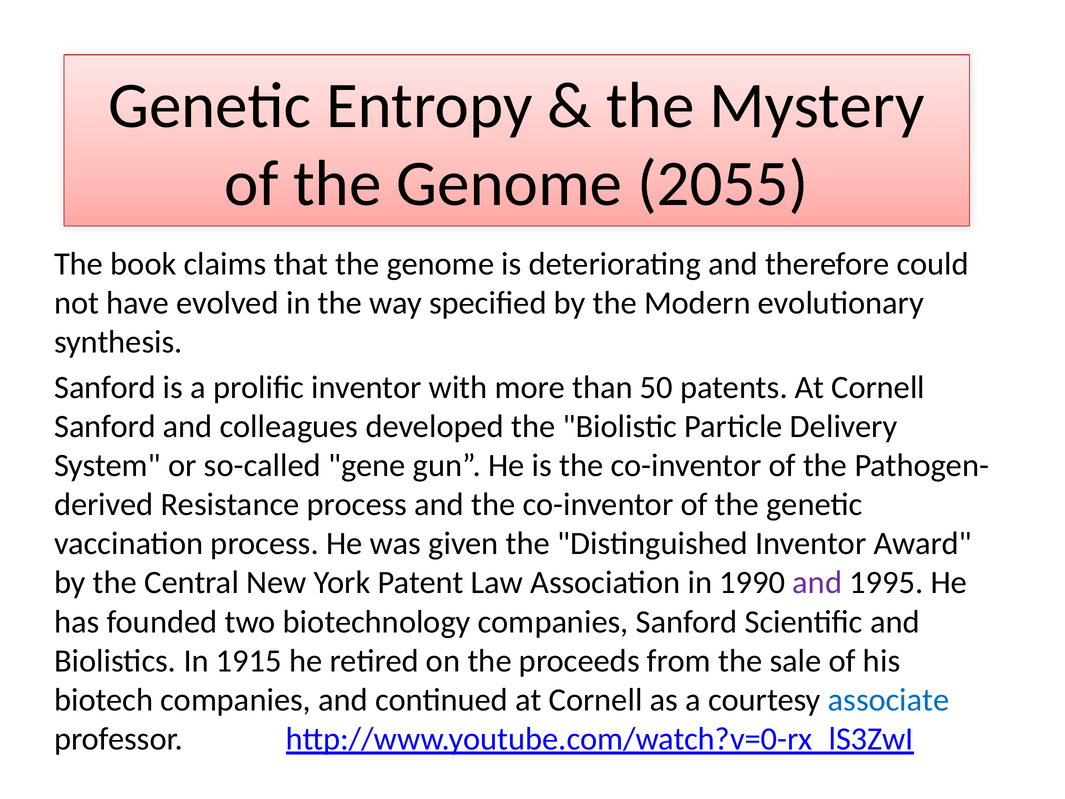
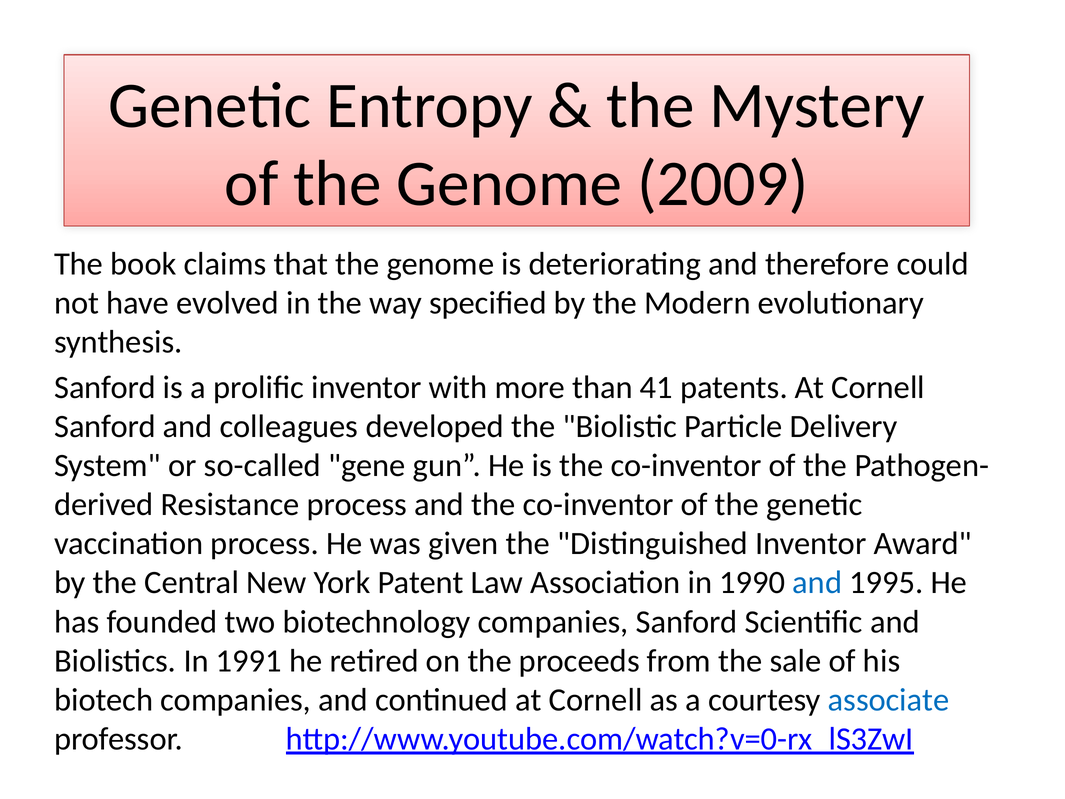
2055: 2055 -> 2009 (723, 184)
50: 50 -> 41 (656, 387)
and colour: purple -> blue (817, 583)
1915: 1915 -> 1991 (249, 661)
